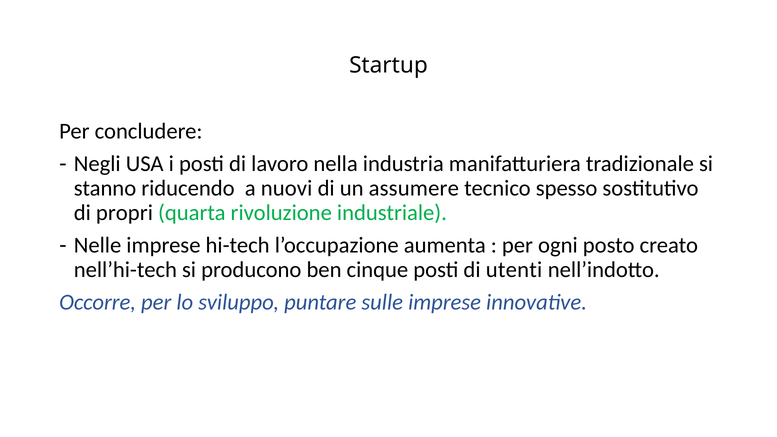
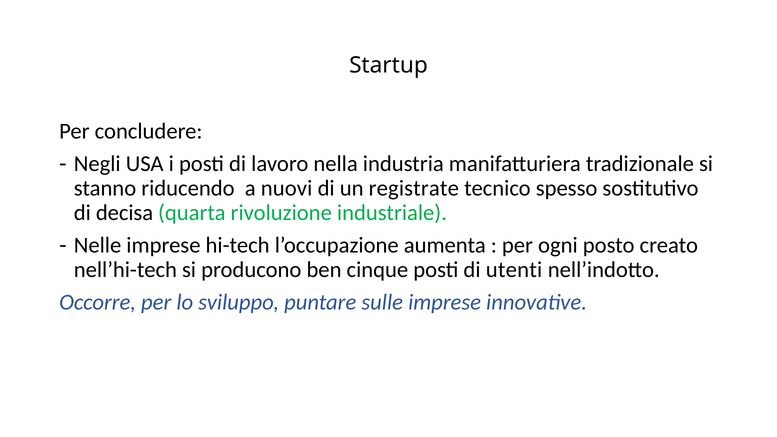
assumere: assumere -> registrate (414, 188)
propri: propri -> decisa (125, 213)
